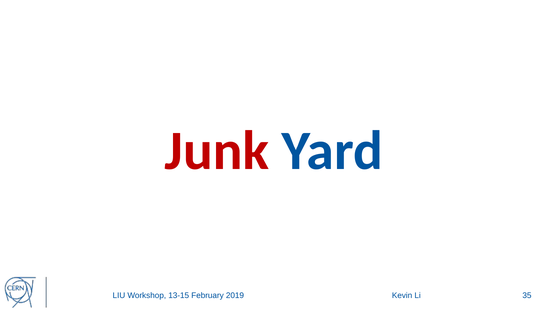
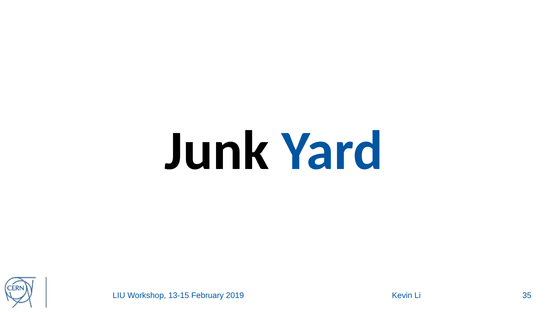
Junk colour: red -> black (217, 151)
